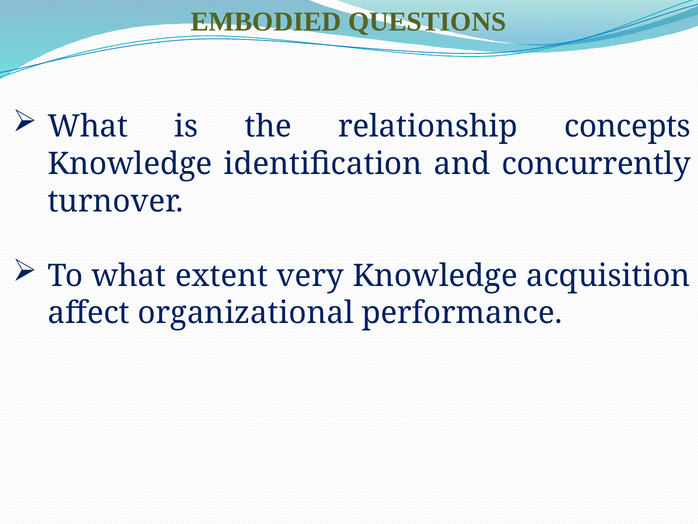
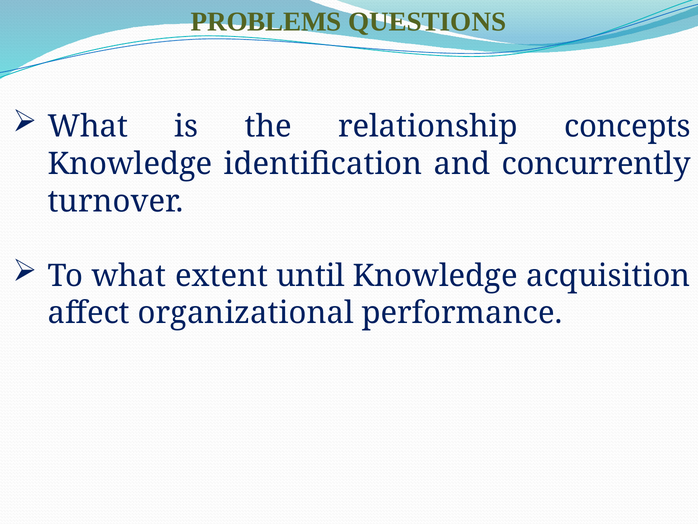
EMBODIED: EMBODIED -> PROBLEMS (266, 22)
very: very -> until (311, 276)
